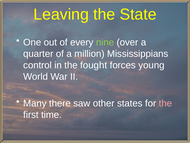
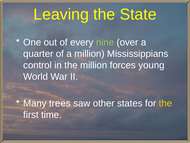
the fought: fought -> million (94, 65)
there: there -> trees (60, 103)
the colour: pink -> yellow (165, 103)
